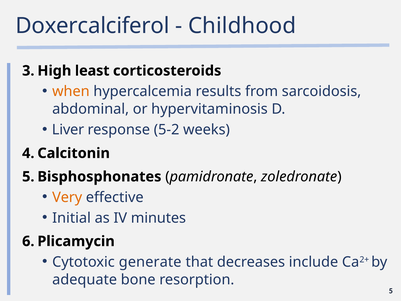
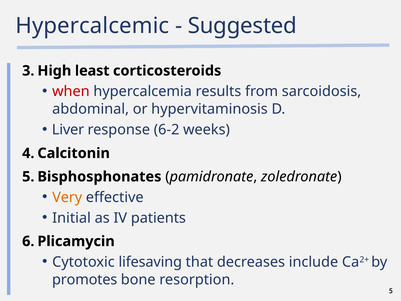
Doxercalciferol: Doxercalciferol -> Hypercalcemic (92, 26)
Childhood: Childhood -> Suggested (242, 26)
when colour: orange -> red (71, 91)
5-2: 5-2 -> 6-2 (167, 130)
minutes: minutes -> patients (158, 218)
generate: generate -> lifesaving (150, 262)
adequate: adequate -> promotes (85, 280)
